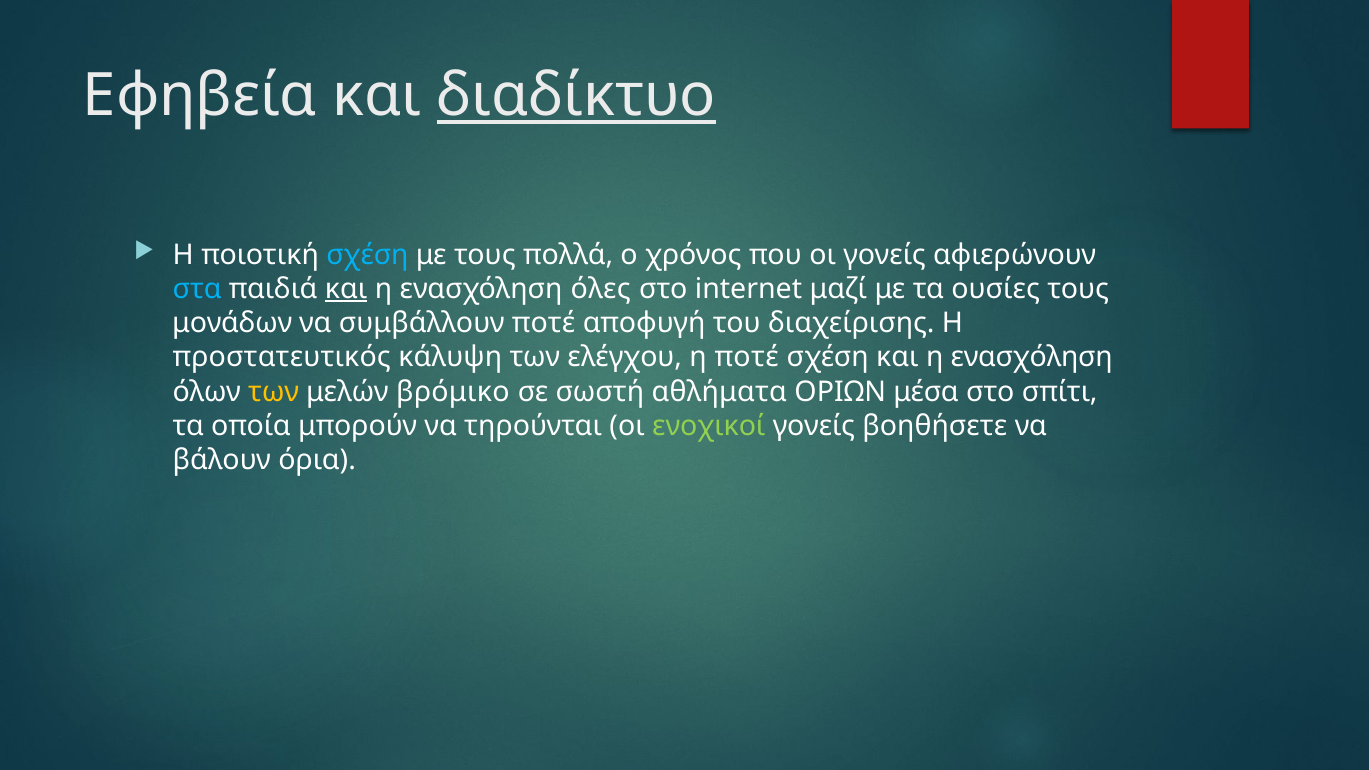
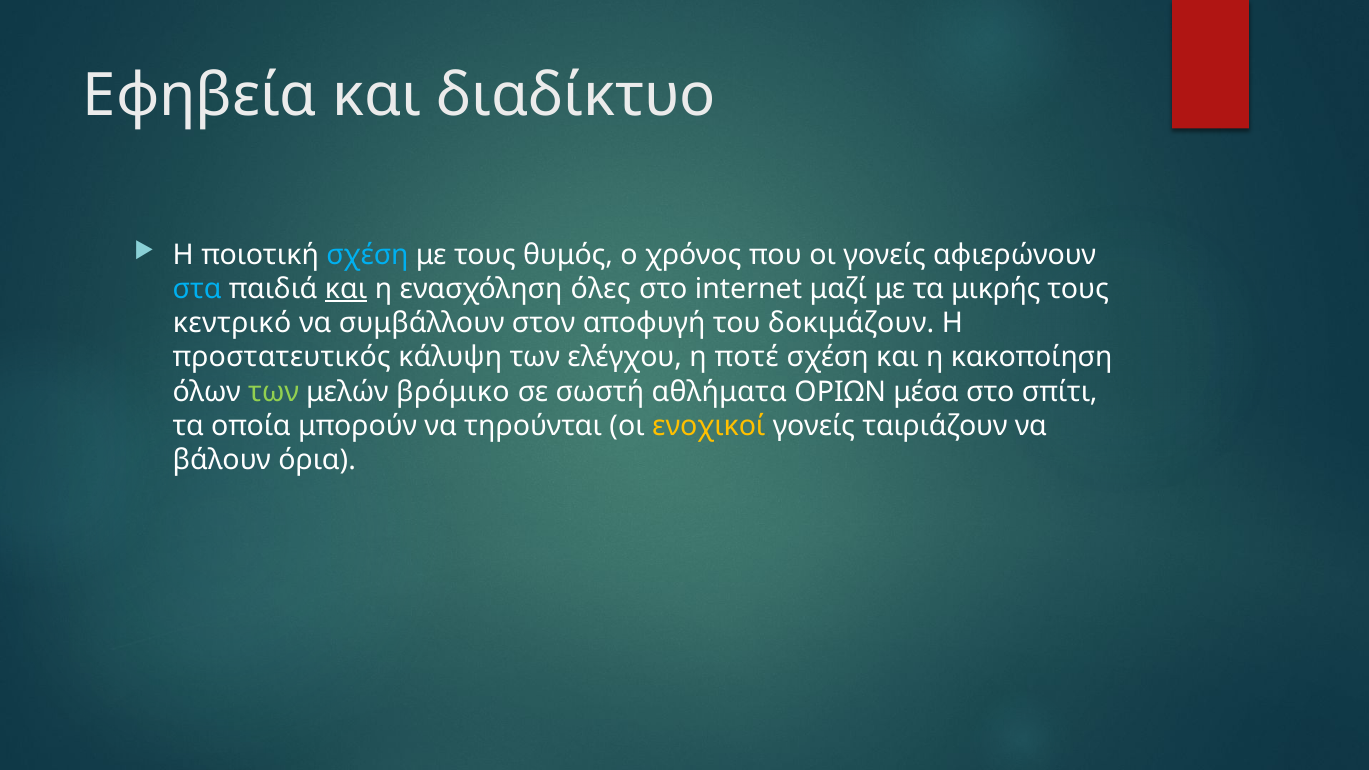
διαδίκτυο underline: present -> none (577, 96)
πολλά: πολλά -> θυμός (568, 255)
ουσίες: ουσίες -> μικρής (996, 289)
μονάδων: μονάδων -> κεντρικό (232, 323)
συμβάλλουν ποτέ: ποτέ -> στον (544, 323)
διαχείρισης: διαχείρισης -> δοκιμάζουν (851, 323)
σχέση και η ενασχόληση: ενασχόληση -> κακοποίηση (1032, 358)
των colour: yellow -> light green (274, 392)
ενοχικοί colour: light green -> yellow (709, 426)
βοηθήσετε: βοηθήσετε -> ταιριάζουν (935, 426)
